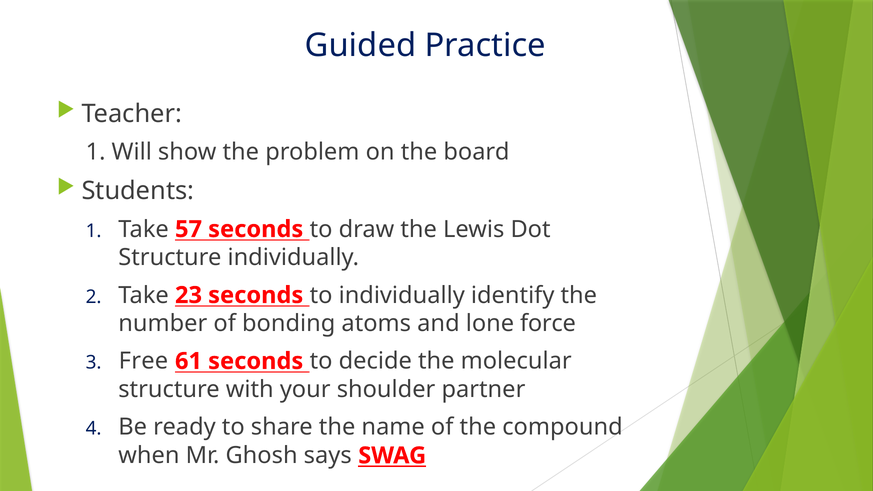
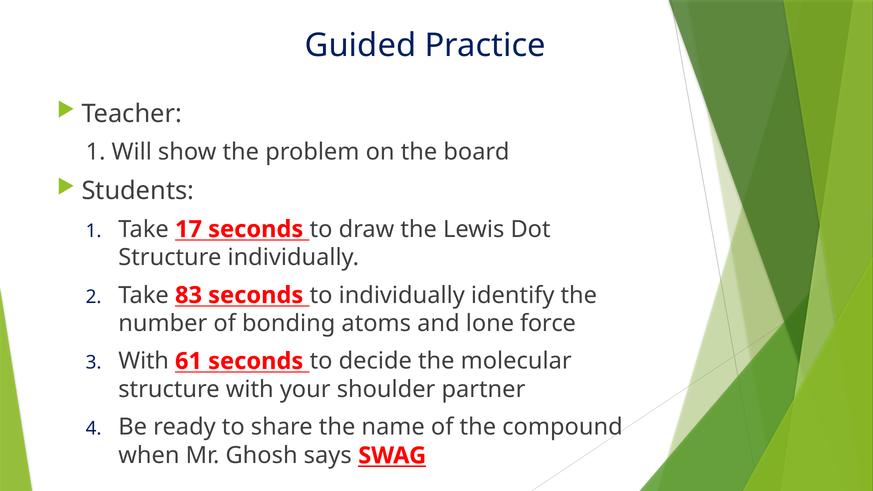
57: 57 -> 17 (189, 229)
23: 23 -> 83 (189, 295)
Free: Free -> With (144, 361)
